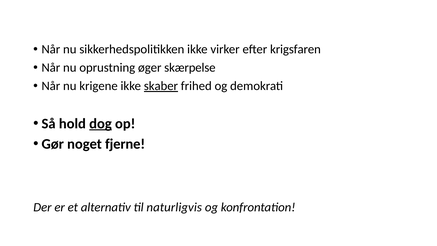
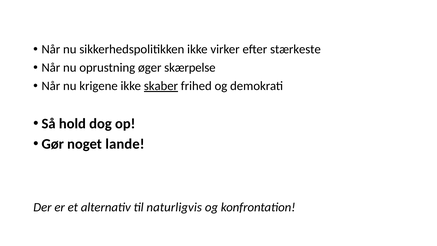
krigsfaren: krigsfaren -> stærkeste (295, 49)
dog underline: present -> none (100, 124)
fjerne: fjerne -> lande (125, 144)
